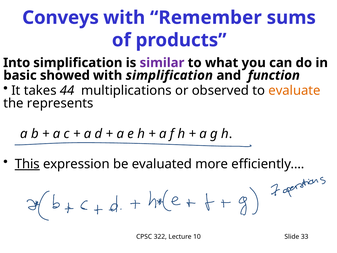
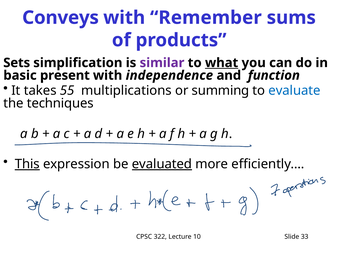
Into: Into -> Sets (17, 63)
what underline: none -> present (222, 63)
showed: showed -> present (65, 75)
with simplification: simplification -> independence (169, 75)
44: 44 -> 55 (67, 91)
observed: observed -> summing (220, 91)
evaluate colour: orange -> blue (294, 91)
represents: represents -> techniques (60, 103)
evaluated underline: none -> present (162, 164)
